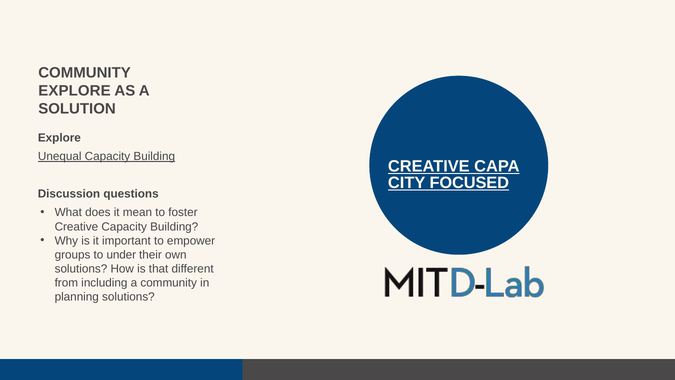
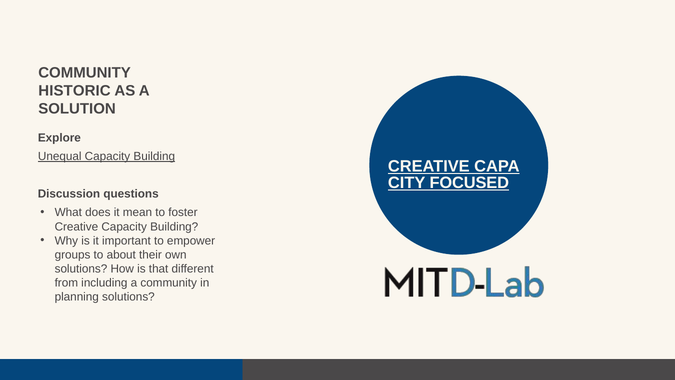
EXPLORE: EXPLORE -> HISTORIC (74, 91)
under: under -> about (121, 255)
